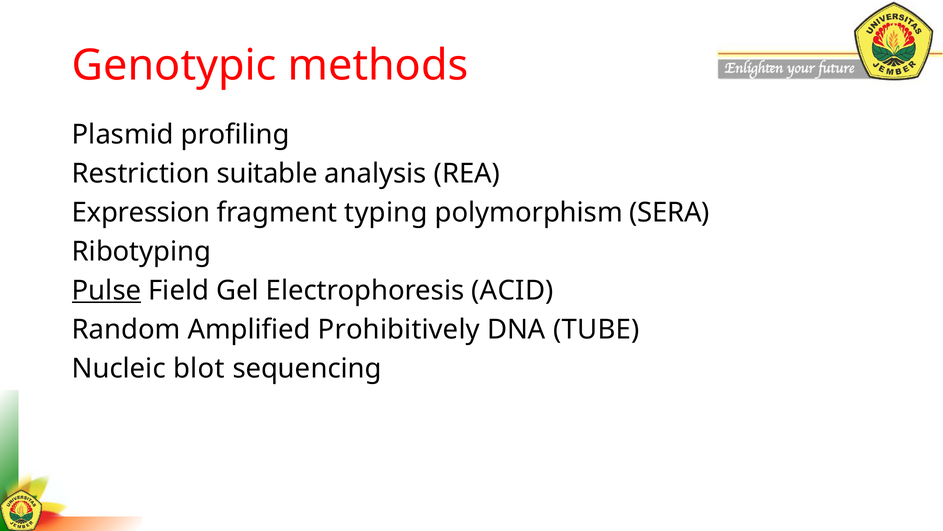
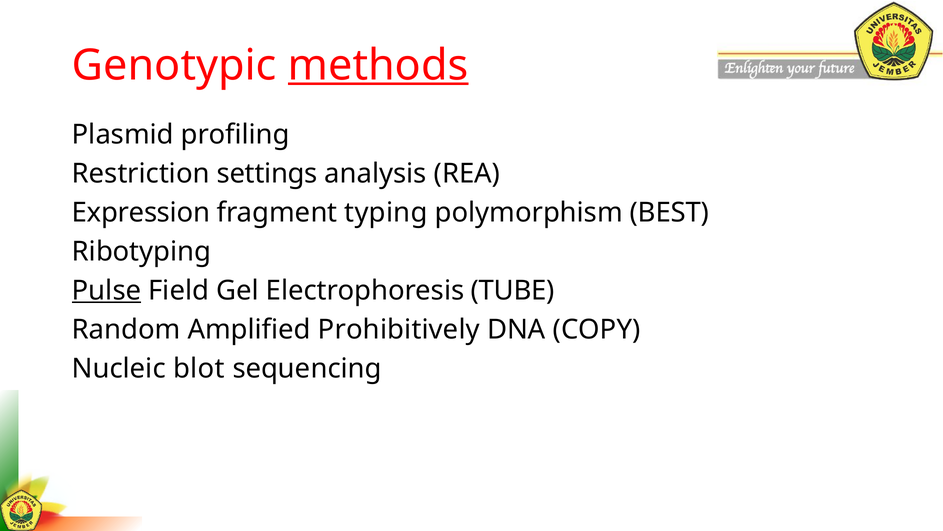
methods underline: none -> present (378, 65)
suitable: suitable -> settings (267, 173)
SERA: SERA -> BEST (669, 212)
ACID: ACID -> TUBE (513, 290)
TUBE: TUBE -> COPY (597, 329)
